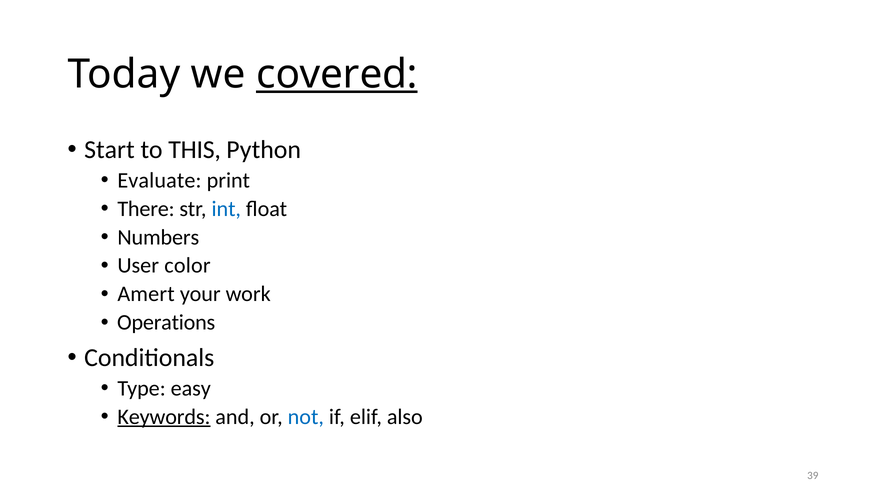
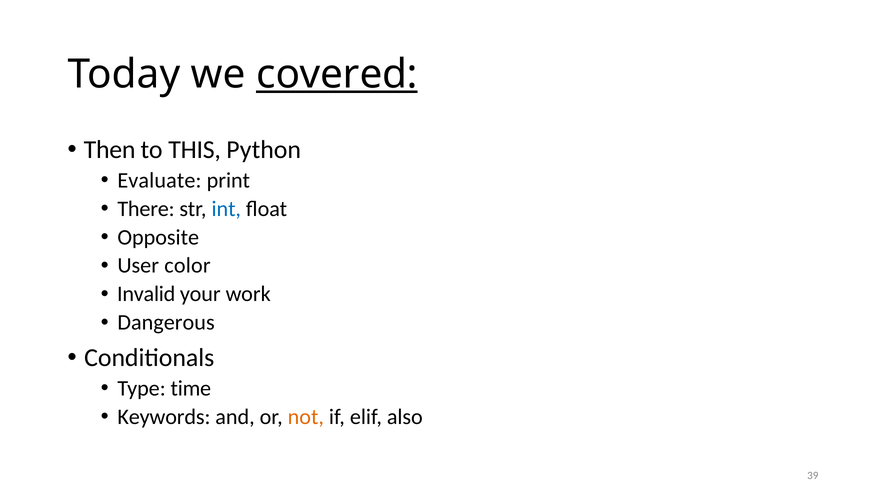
Start: Start -> Then (110, 150)
Numbers: Numbers -> Opposite (158, 237)
Amert: Amert -> Invalid (146, 294)
Operations: Operations -> Dangerous (166, 323)
easy: easy -> time (191, 389)
Keywords underline: present -> none (164, 417)
not colour: blue -> orange (306, 417)
